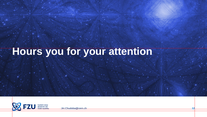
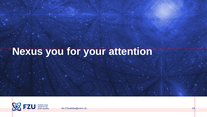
Hours: Hours -> Nexus (27, 51)
